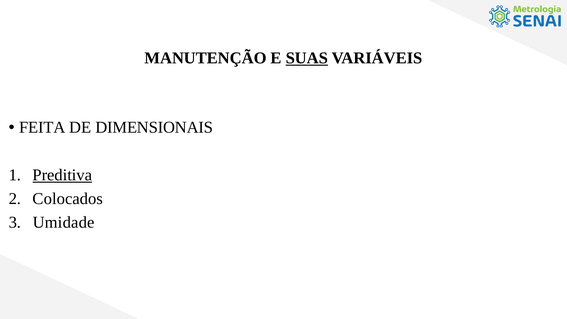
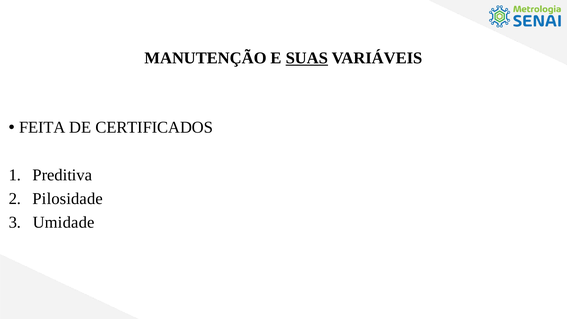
DIMENSIONAIS: DIMENSIONAIS -> CERTIFICADOS (154, 128)
Preditiva underline: present -> none (62, 175)
Colocados: Colocados -> Pilosidade (68, 199)
